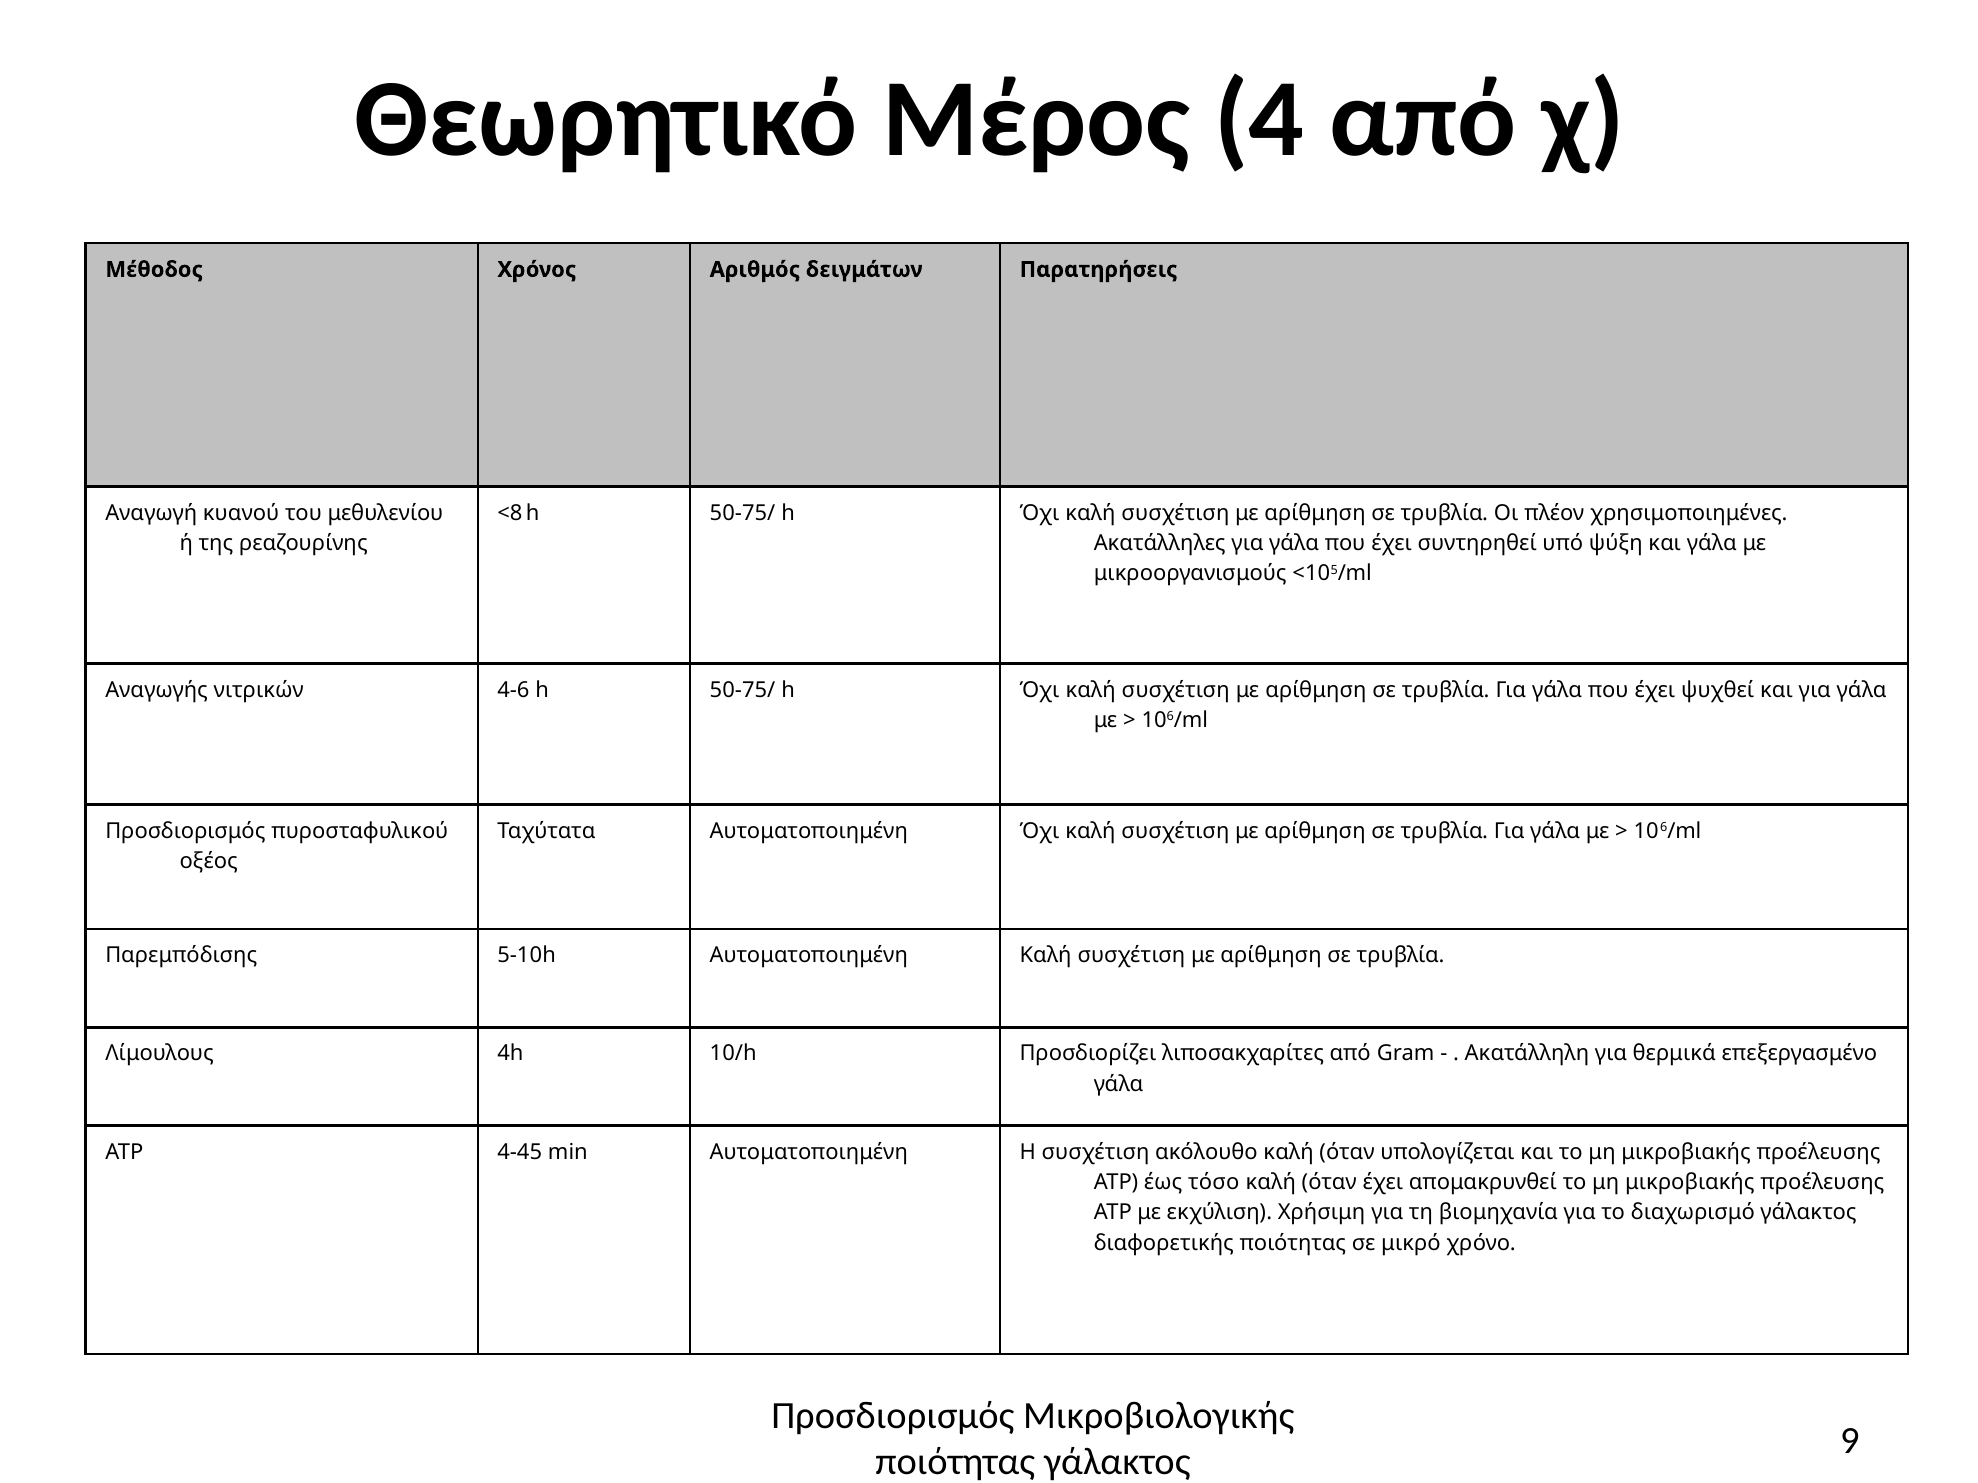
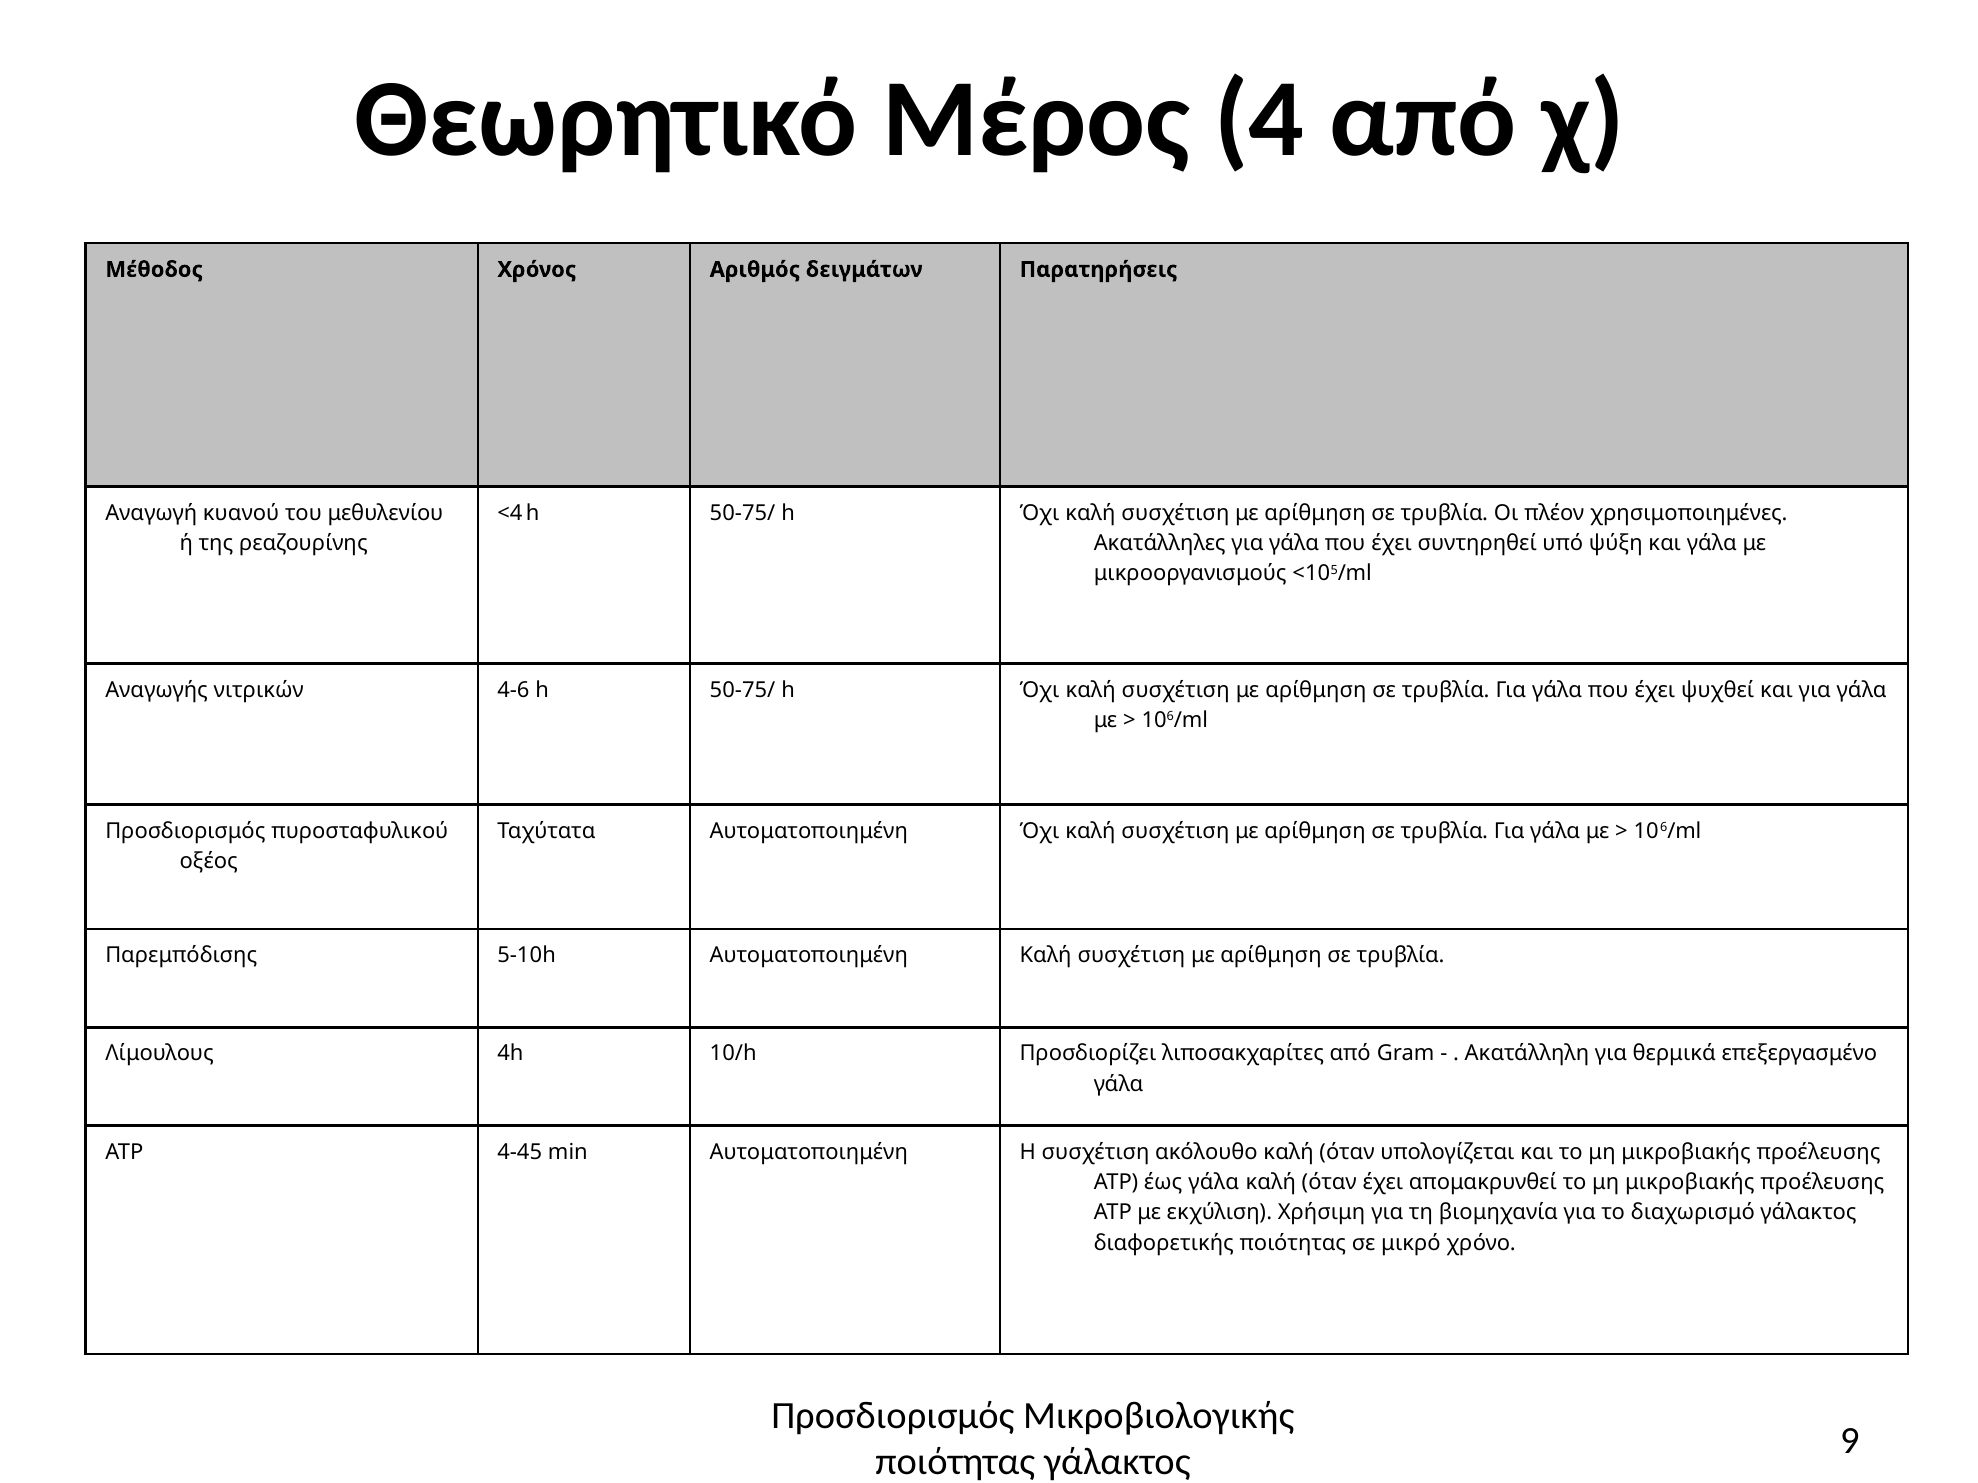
<8: <8 -> <4 (510, 513)
έως τόσο: τόσο -> γάλα (1214, 1183)
